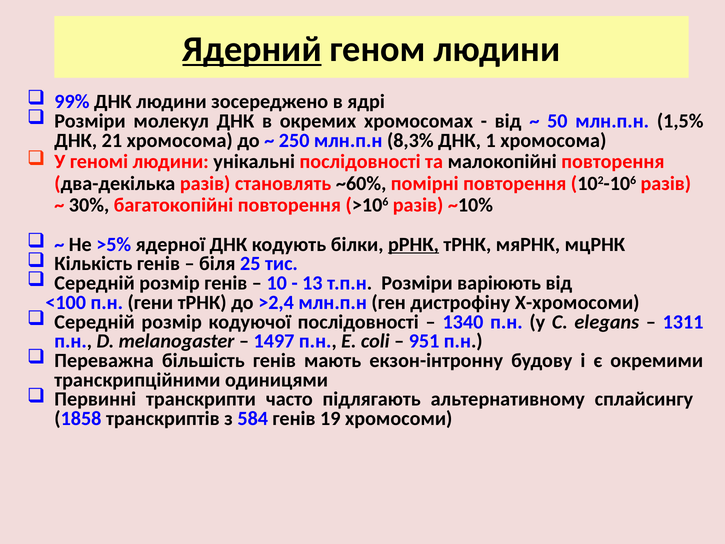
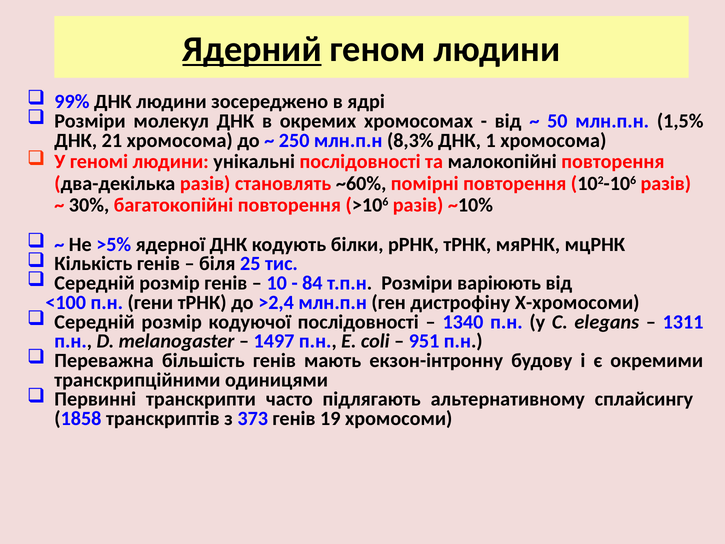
рРНК underline: present -> none (413, 244)
13: 13 -> 84 (312, 283)
584: 584 -> 373 (253, 418)
